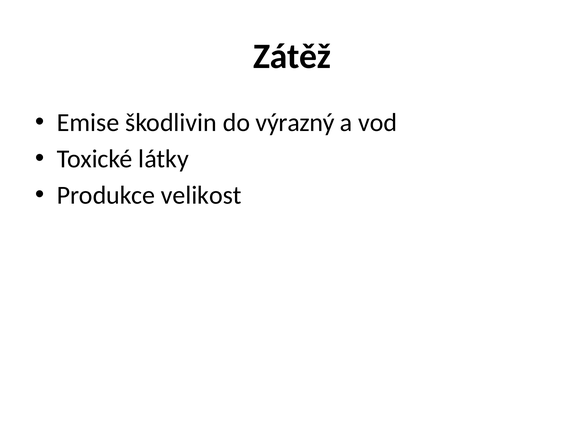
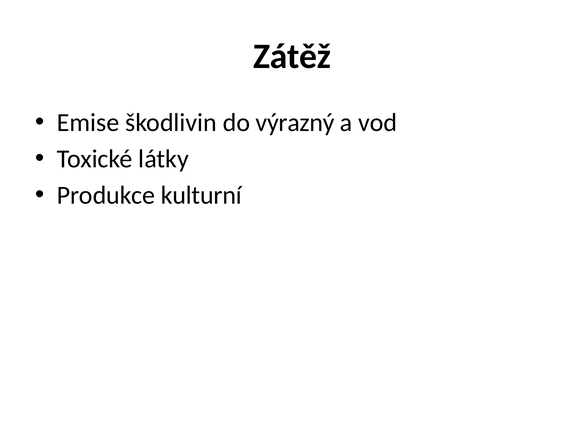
velikost: velikost -> kulturní (201, 195)
